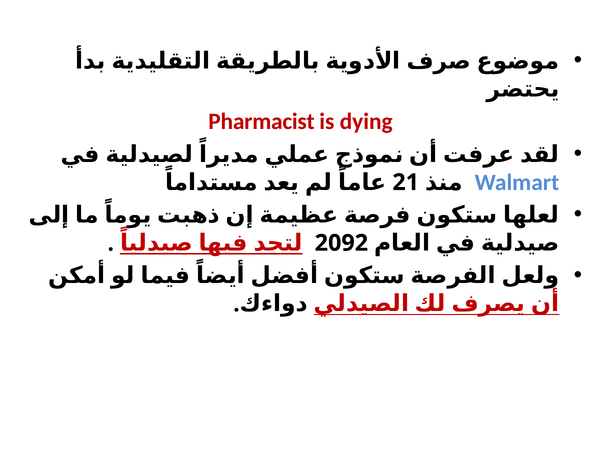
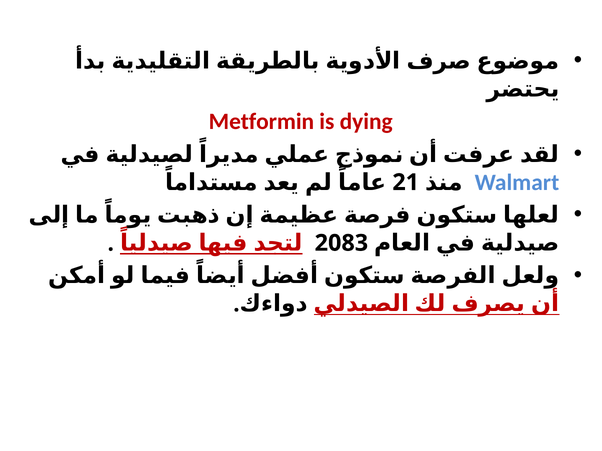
Pharmacist: Pharmacist -> Metformin (261, 122)
2092: 2092 -> 2083 (341, 243)
